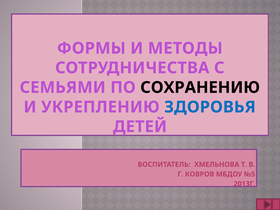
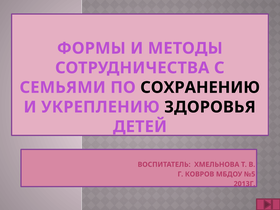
ЗДОРОВЬЯ colour: blue -> black (210, 107)
